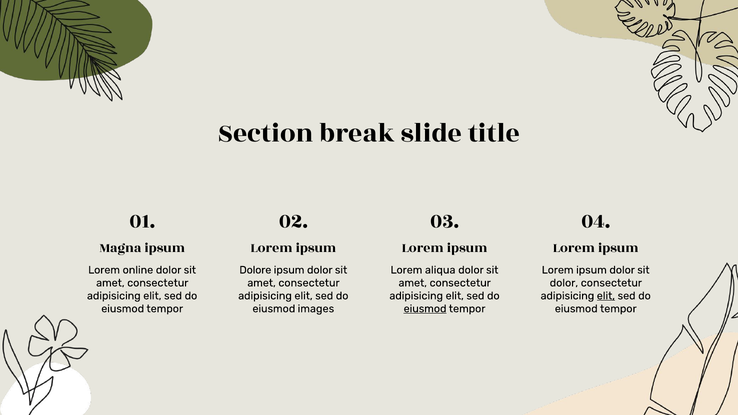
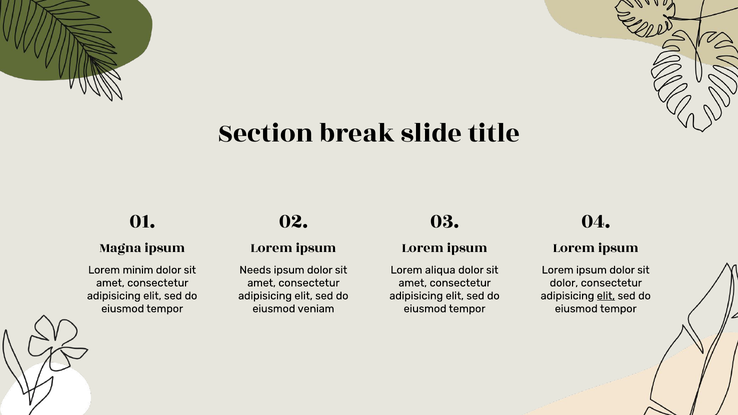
online: online -> minim (138, 270)
Dolore: Dolore -> Needs (255, 270)
images: images -> veniam (316, 309)
eiusmod underline: present -> none (425, 309)
